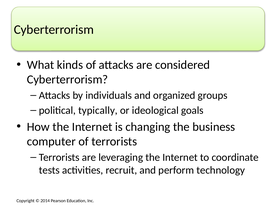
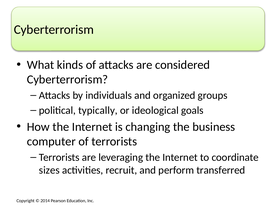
tests: tests -> sizes (49, 170)
technology: technology -> transferred (221, 170)
